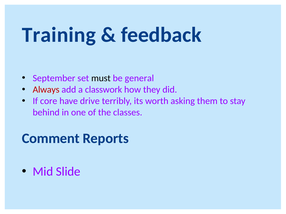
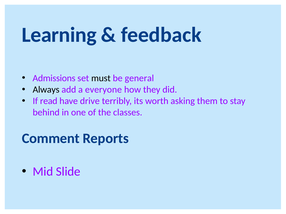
Training: Training -> Learning (59, 35)
September: September -> Admissions (54, 78)
Always colour: red -> black (46, 90)
classwork: classwork -> everyone (103, 90)
core: core -> read (49, 101)
